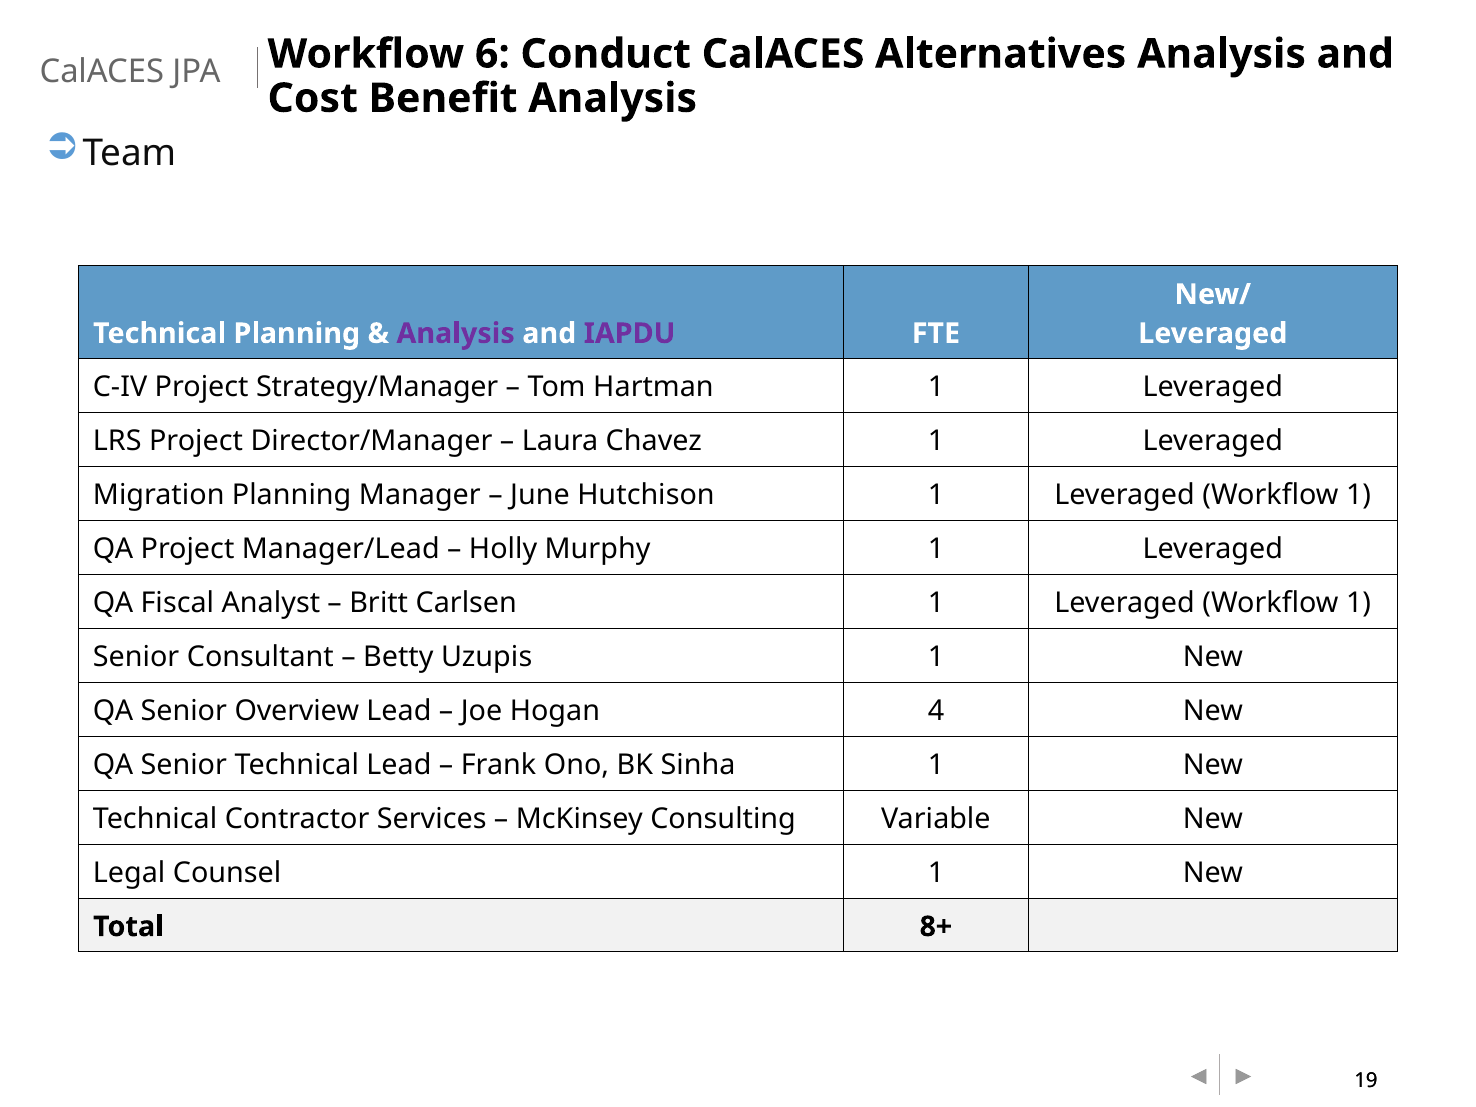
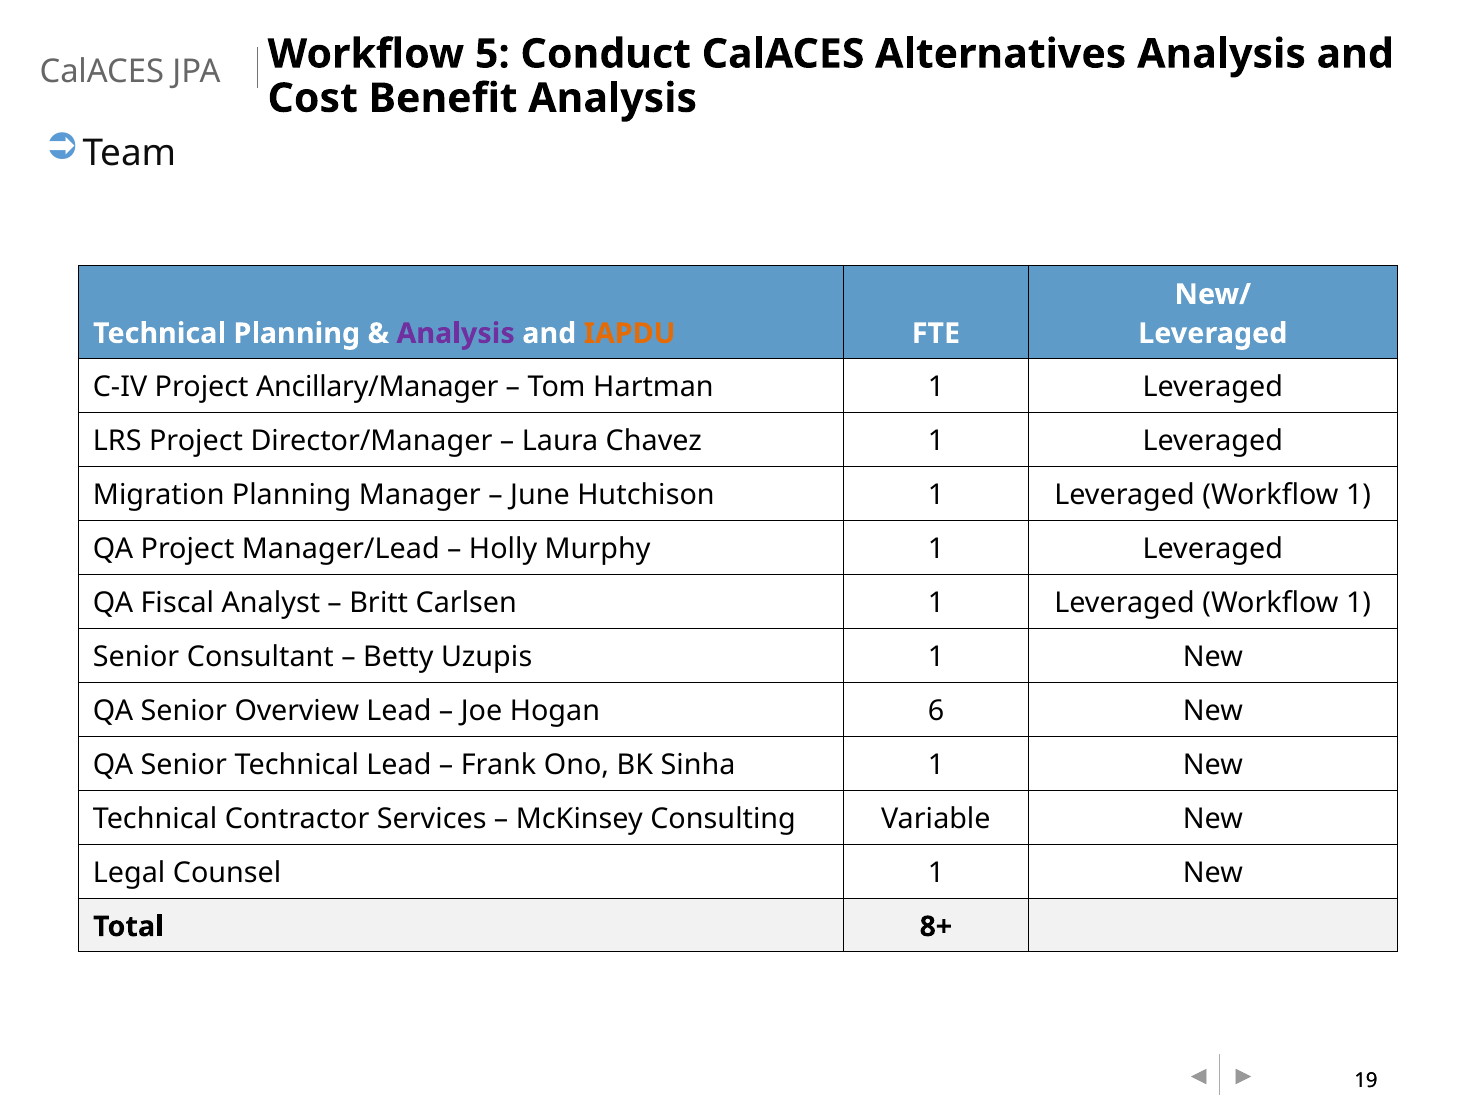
6: 6 -> 5 (492, 54)
IAPDU colour: purple -> orange (630, 333)
Strategy/Manager: Strategy/Manager -> Ancillary/Manager (377, 387)
4: 4 -> 6 (936, 711)
